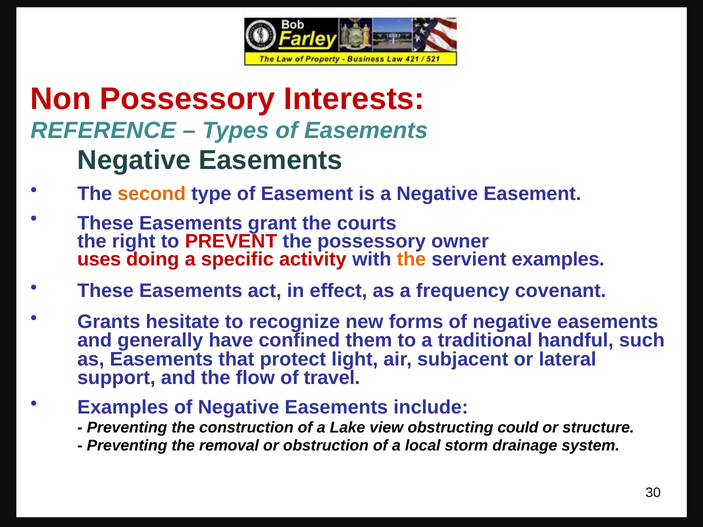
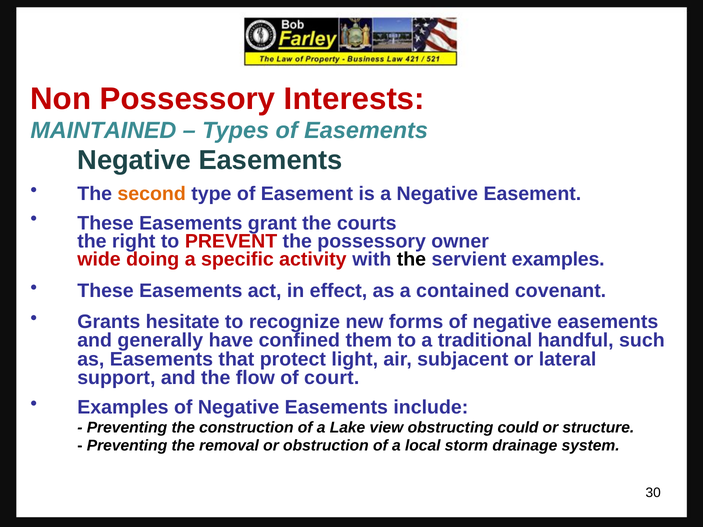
REFERENCE: REFERENCE -> MAINTAINED (103, 130)
uses: uses -> wide (99, 259)
the colour: orange -> black (411, 259)
frequency: frequency -> contained (463, 291)
travel: travel -> court (332, 378)
